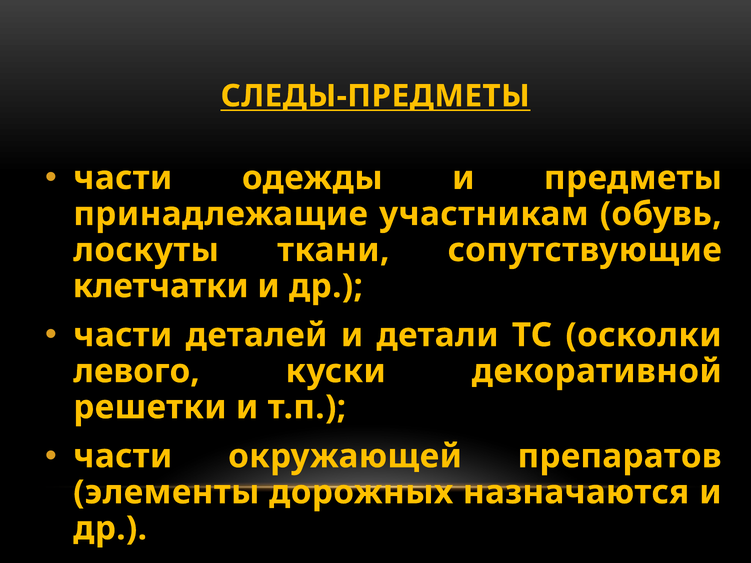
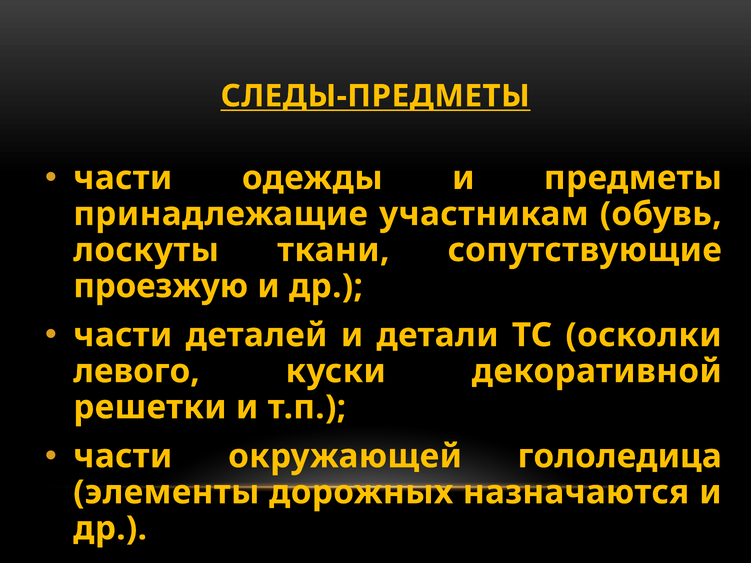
клетчатки: клетчатки -> проезжую (161, 286)
препаратов: препаратов -> гололедица (620, 456)
